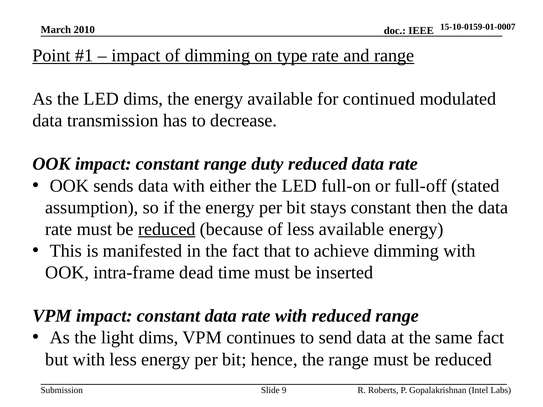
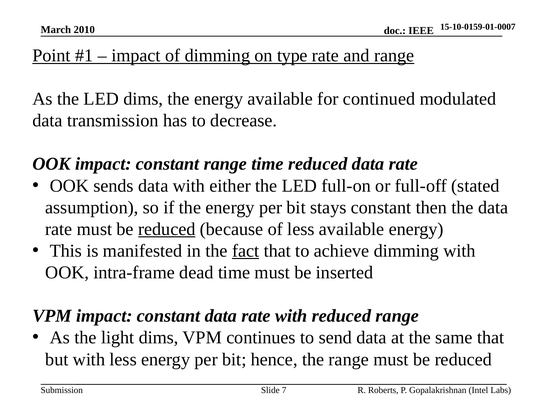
range duty: duty -> time (268, 164)
fact underline: none -> present (246, 251)
same fact: fact -> that (491, 338)
9: 9 -> 7 (284, 391)
